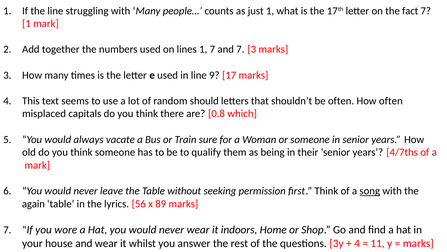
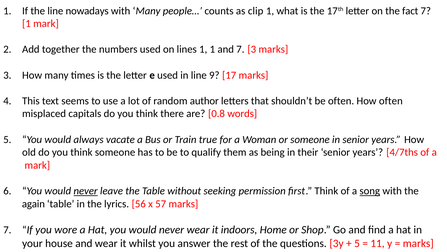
struggling: struggling -> nowadays (87, 11)
just: just -> clip (256, 11)
1 7: 7 -> 1 (212, 49)
should: should -> author (204, 101)
which: which -> words (242, 114)
sure: sure -> true (208, 139)
never underline: none -> present (86, 191)
89: 89 -> 57 (161, 203)
4: 4 -> 5 (357, 243)
